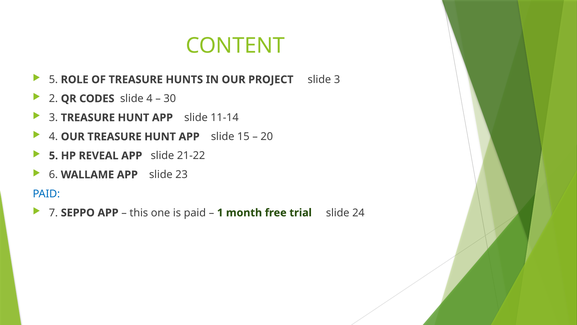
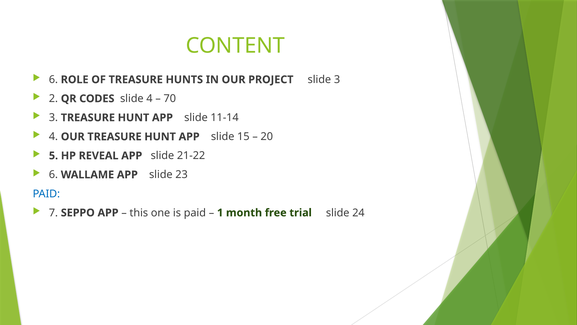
5: 5 -> 6 (53, 80)
30: 30 -> 70 (170, 99)
